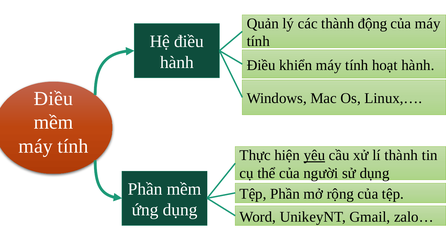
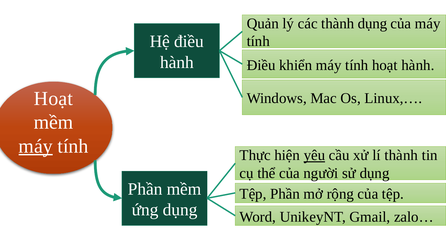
thành động: động -> dụng (373, 23)
Điều: Điều -> Hoạt (53, 98)
máy underline: none -> present (36, 146)
